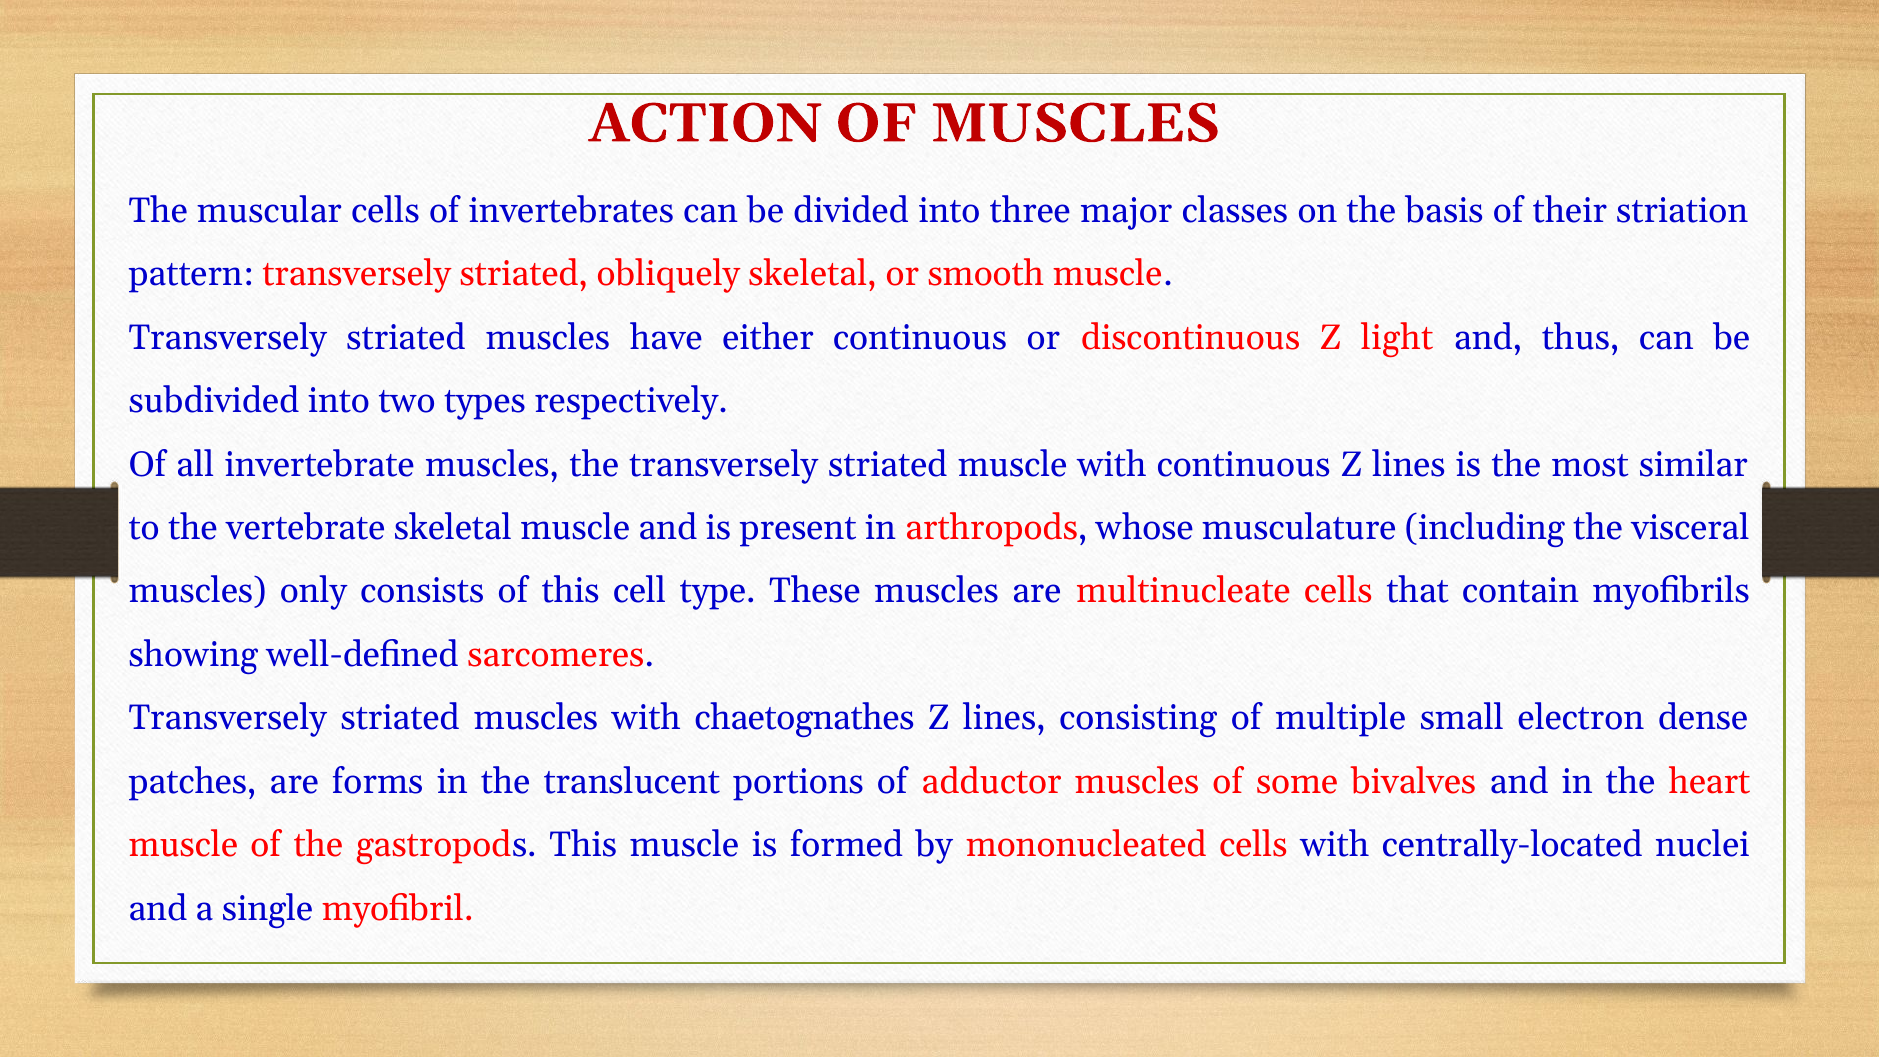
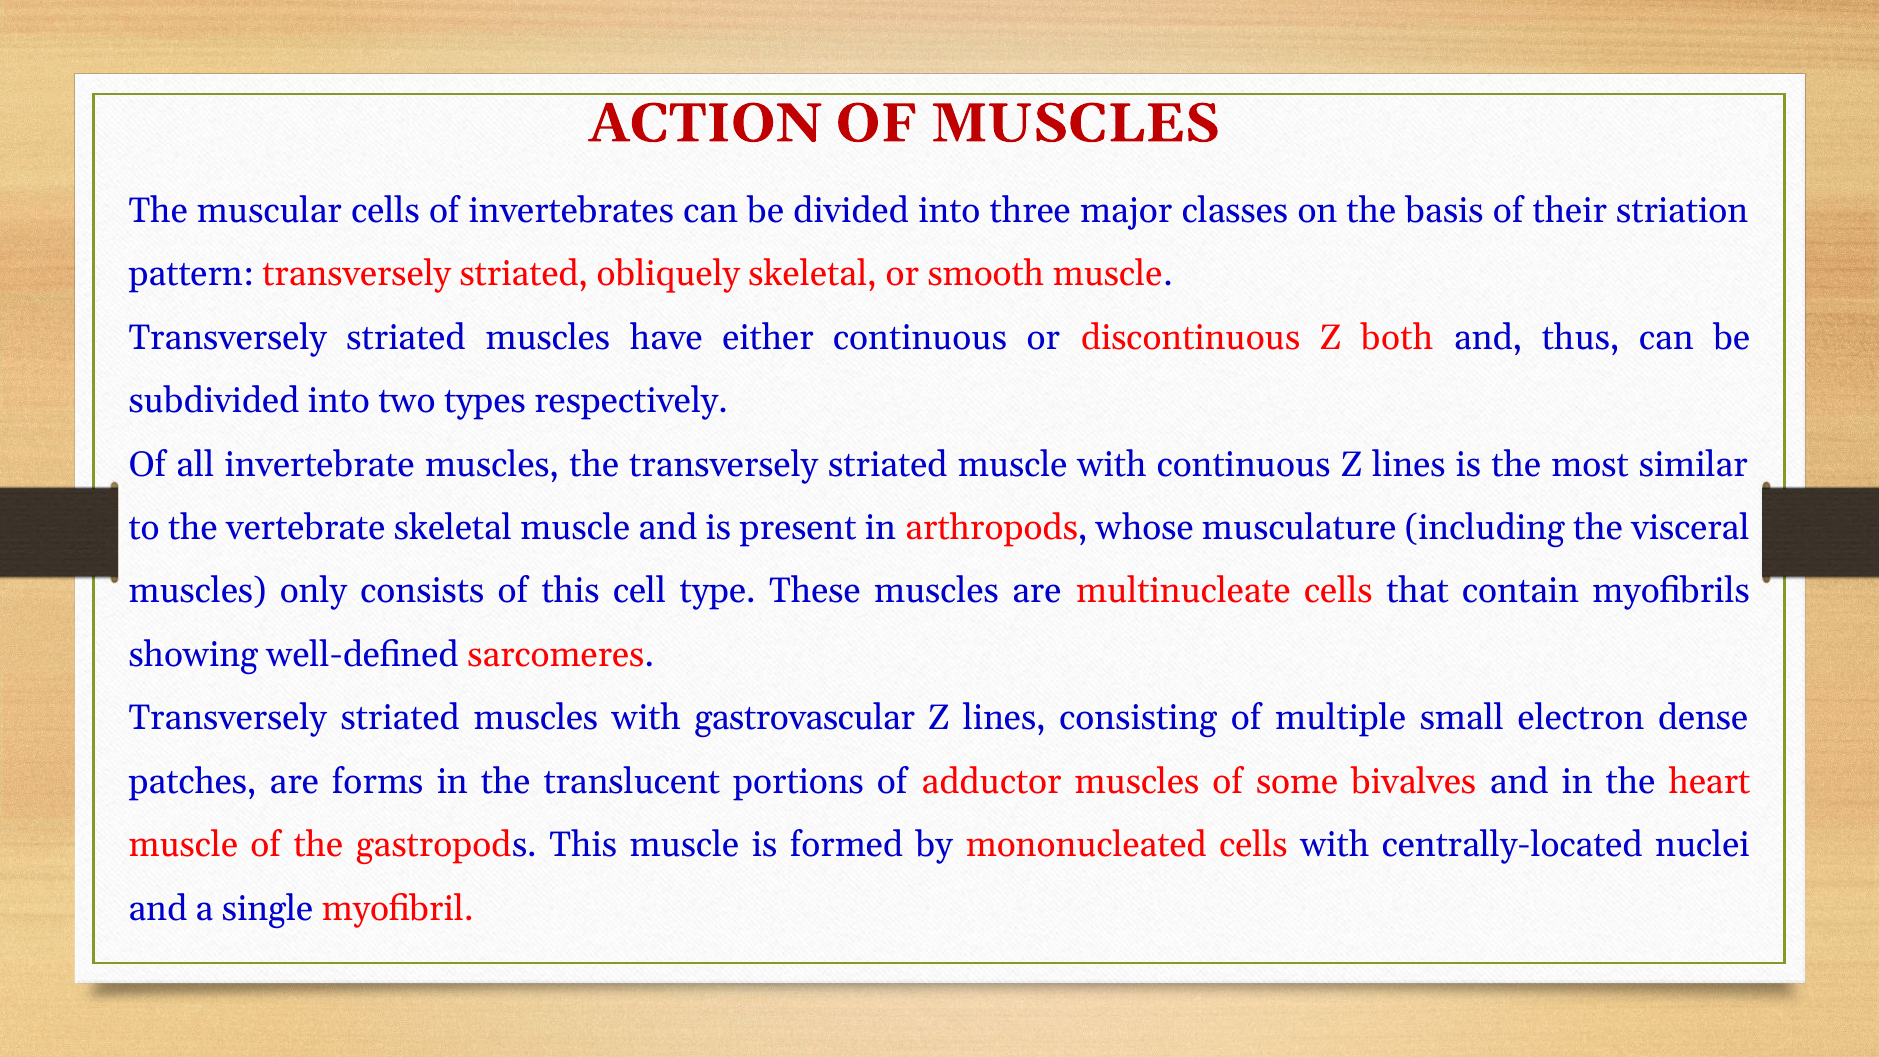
light: light -> both (1397, 338)
chaetognathes: chaetognathes -> gastrovascular (805, 718)
